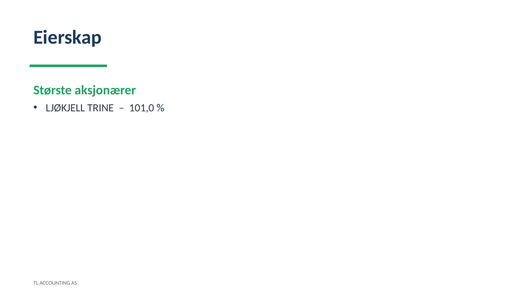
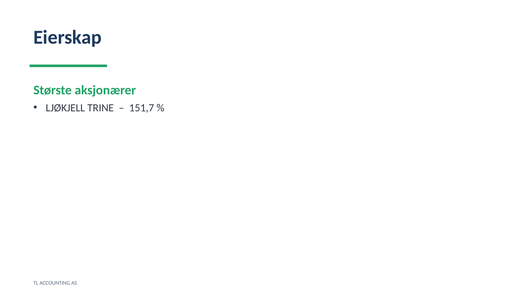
101,0: 101,0 -> 151,7 (142, 108)
